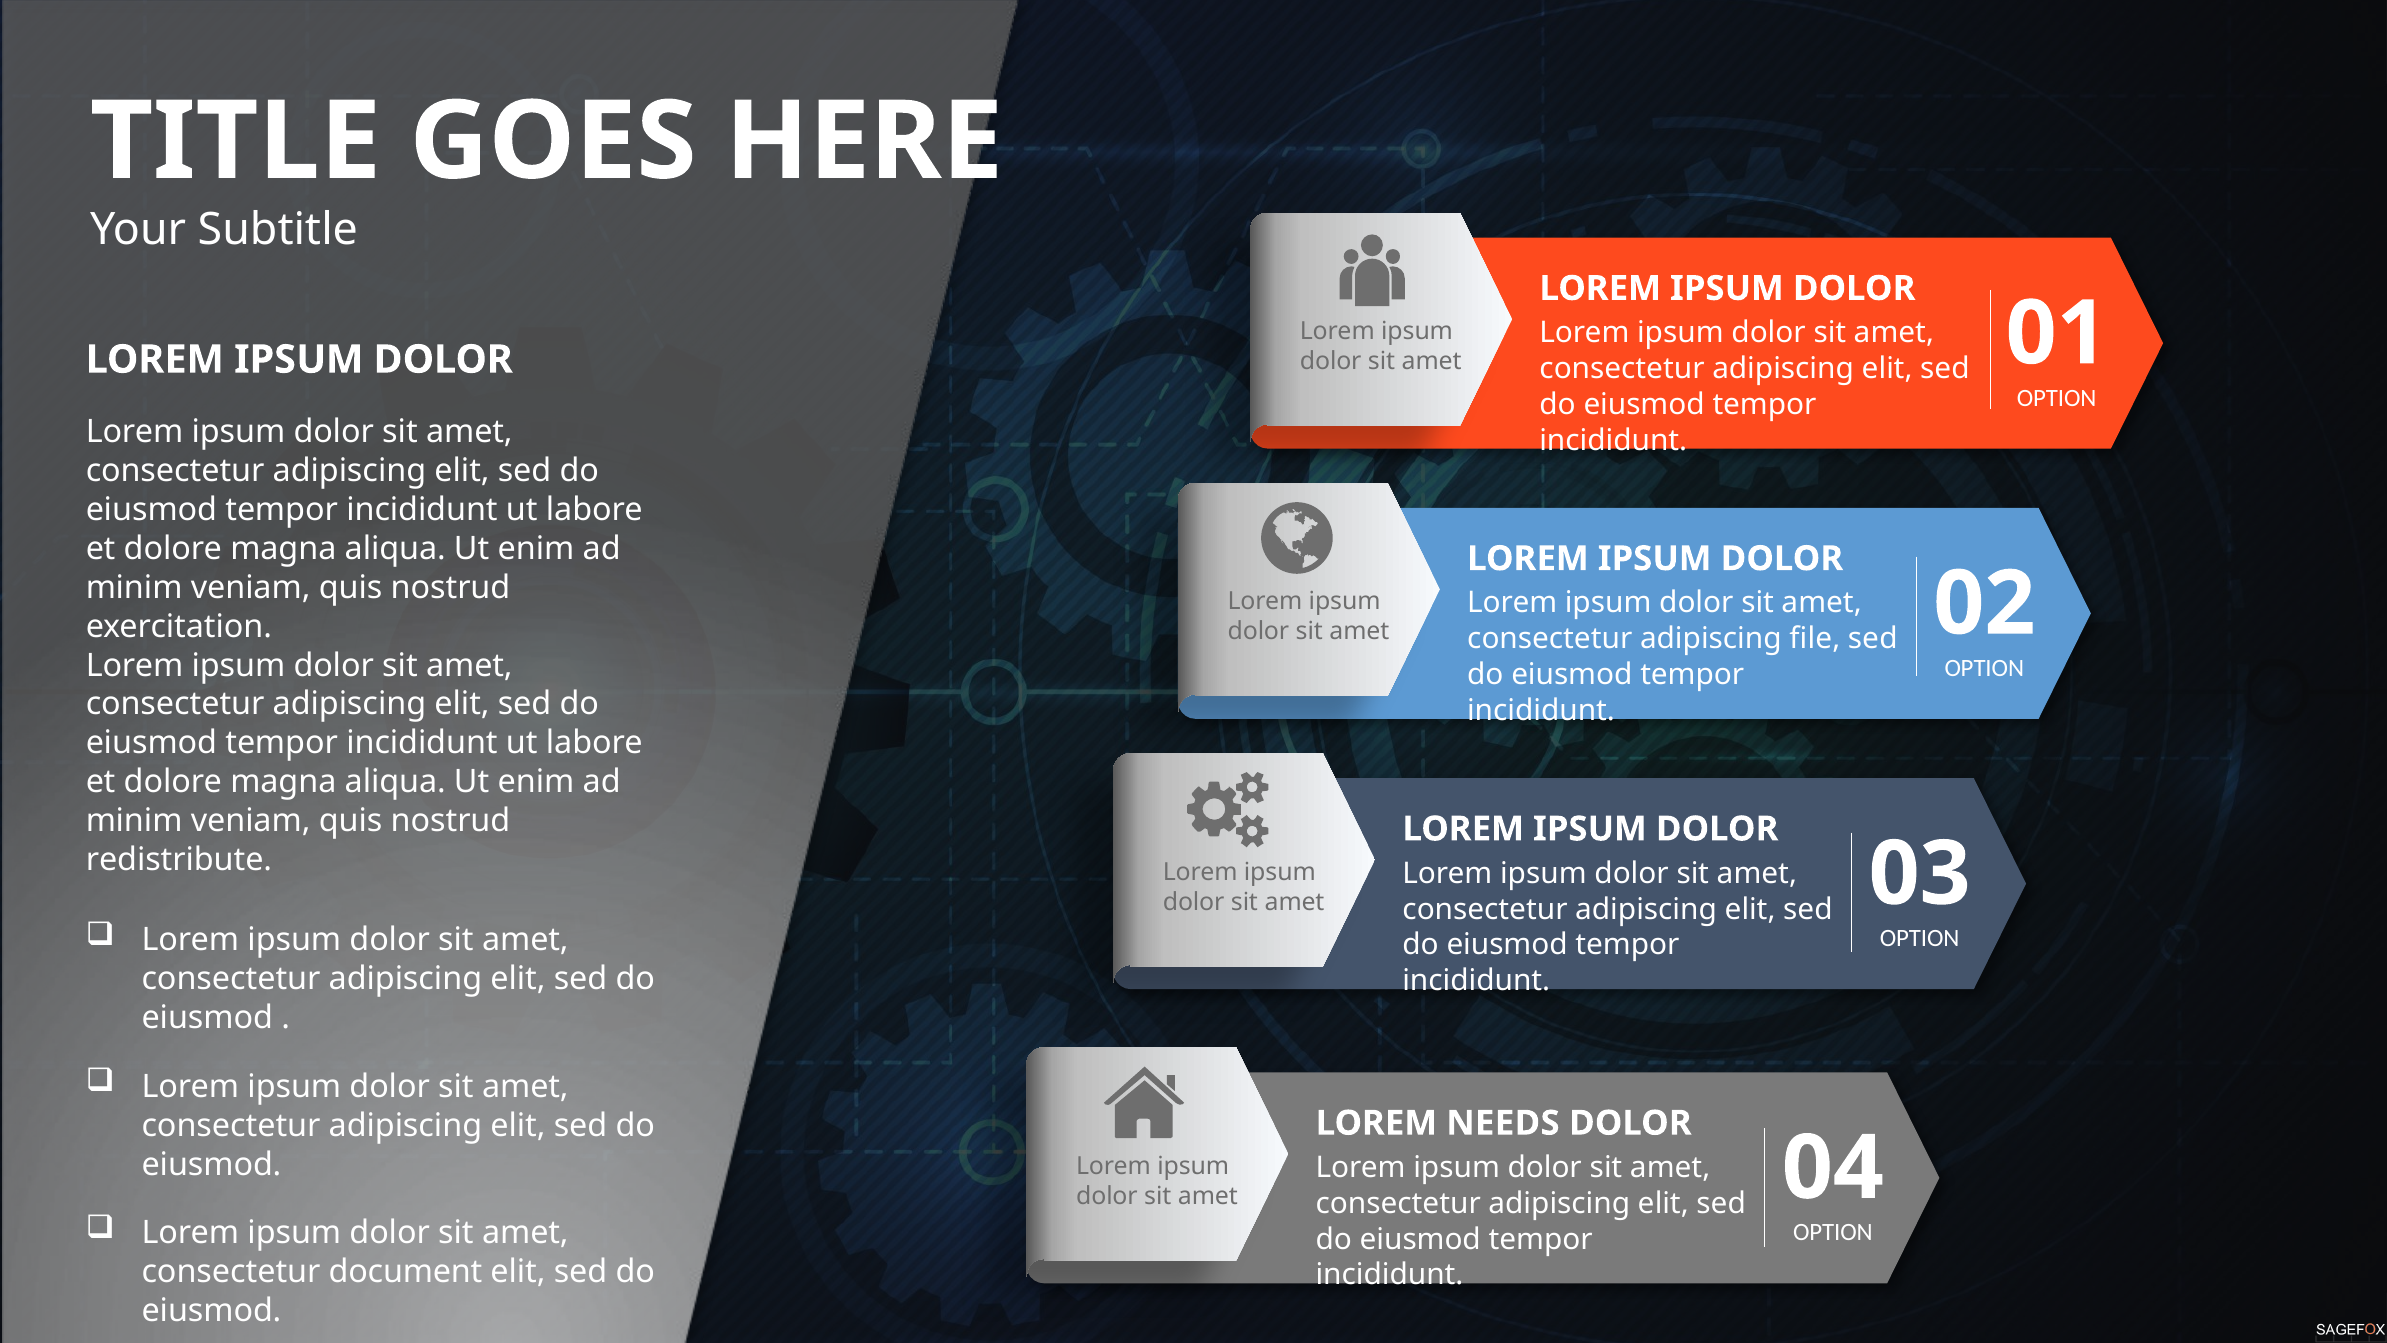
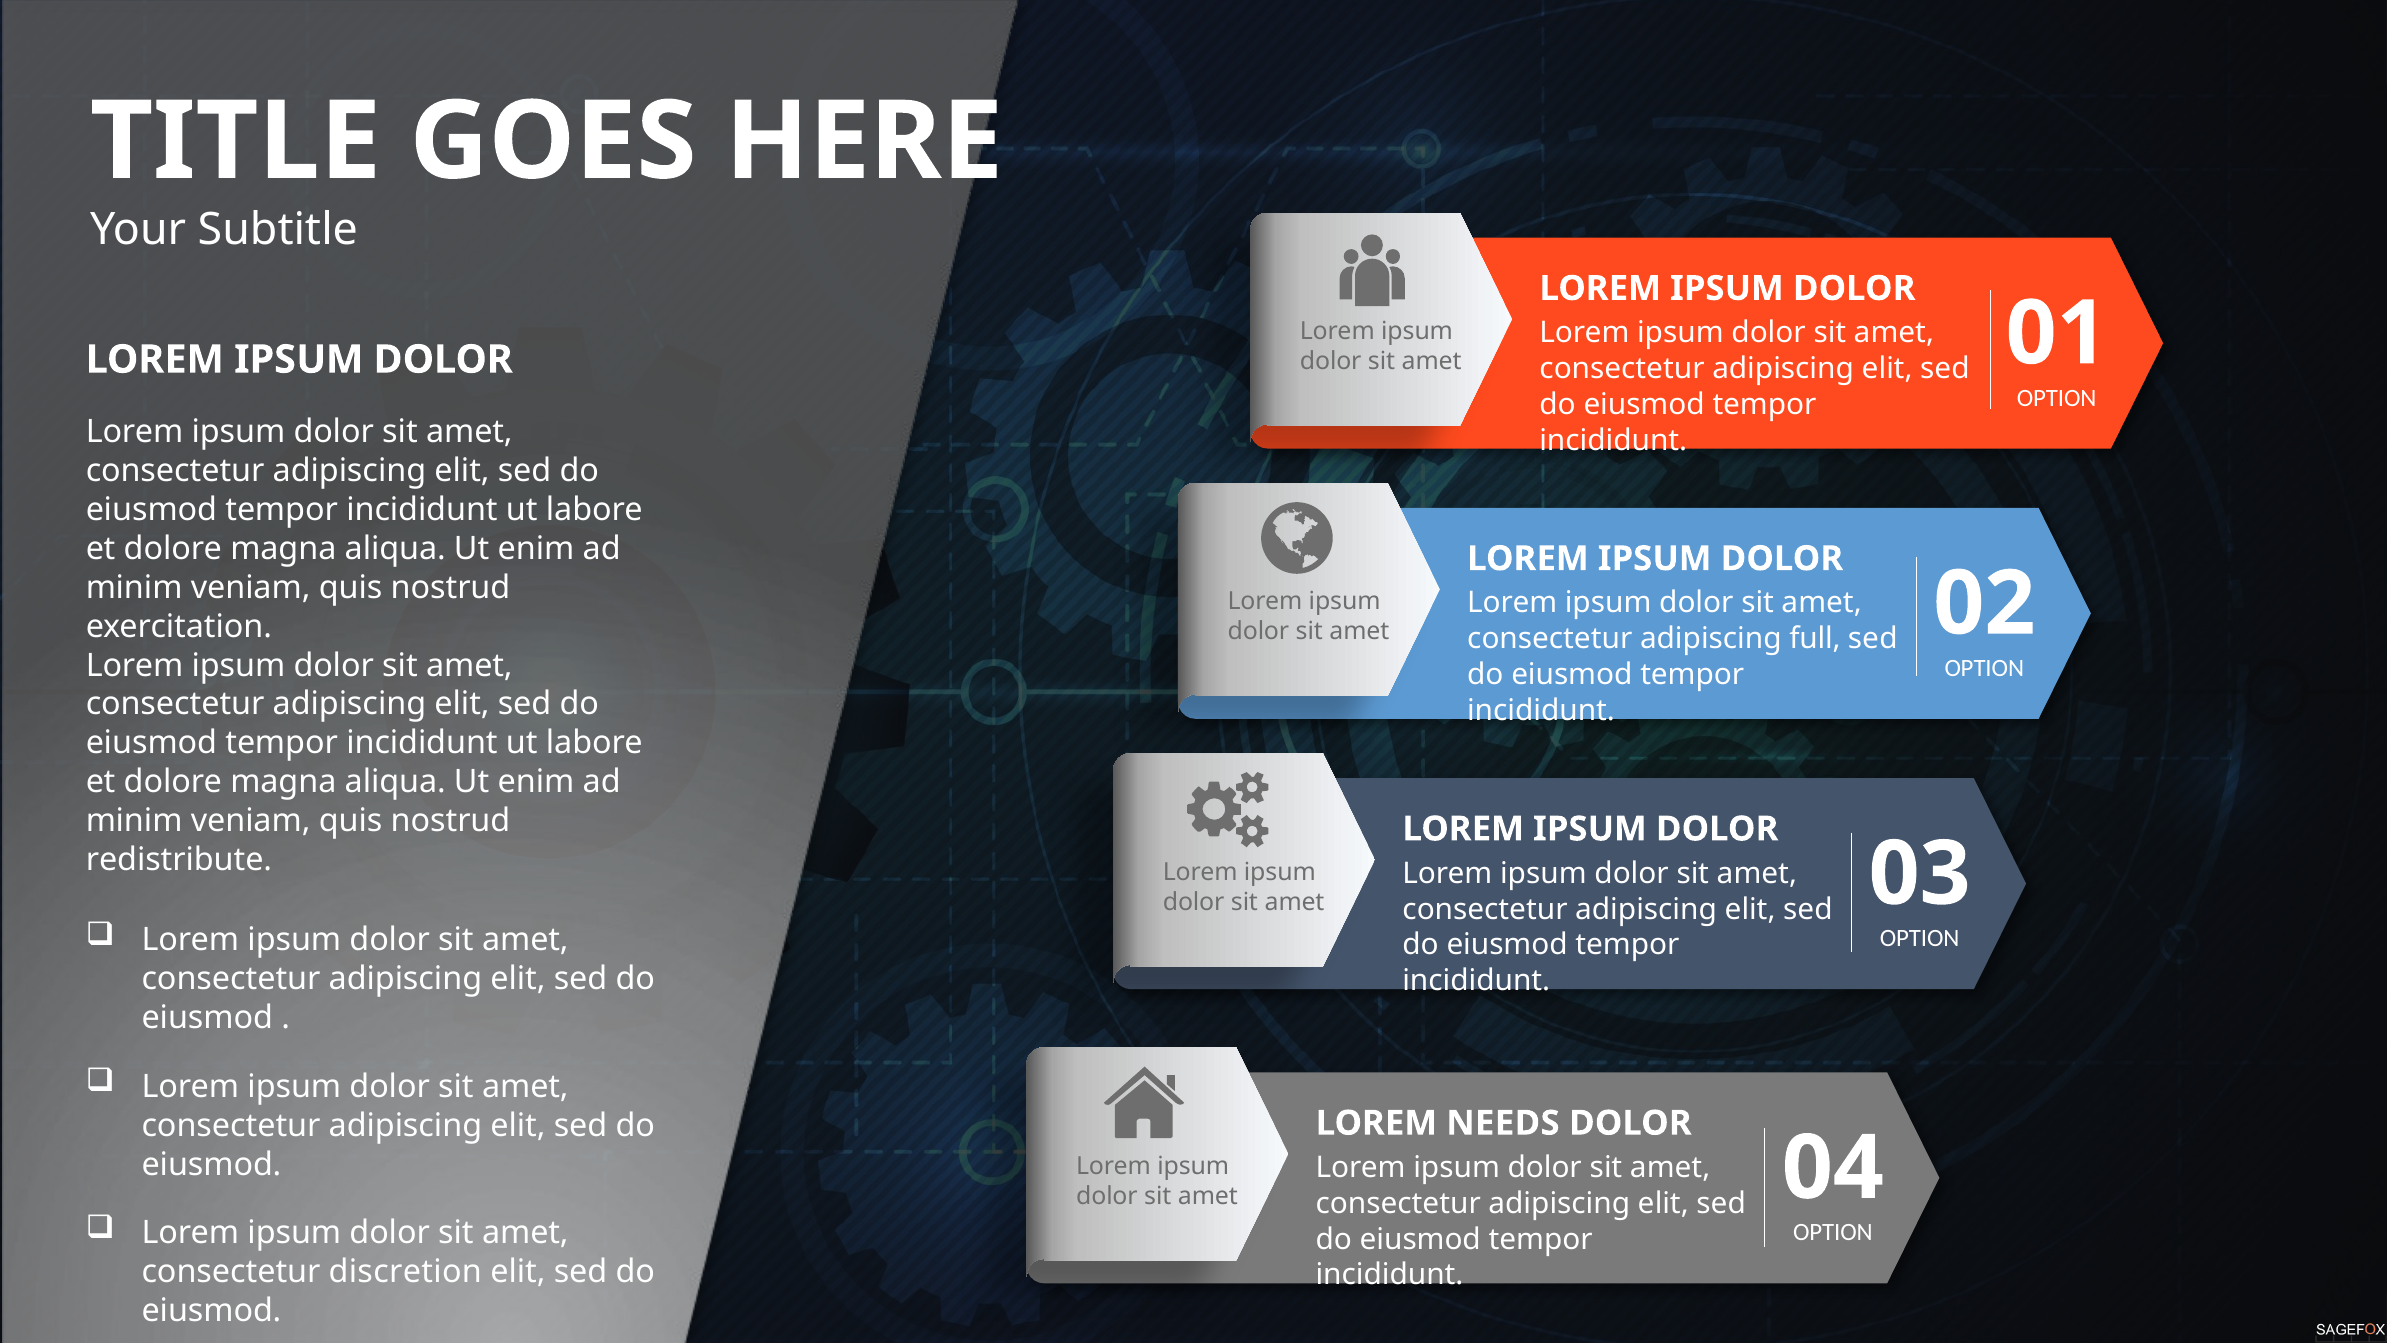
file: file -> full (1815, 639)
document: document -> discretion (405, 1272)
